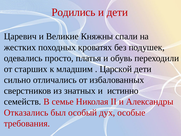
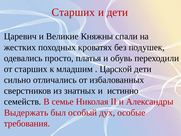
Родились: Родились -> Старших (73, 12)
Отказались: Отказались -> Выдержать (26, 112)
